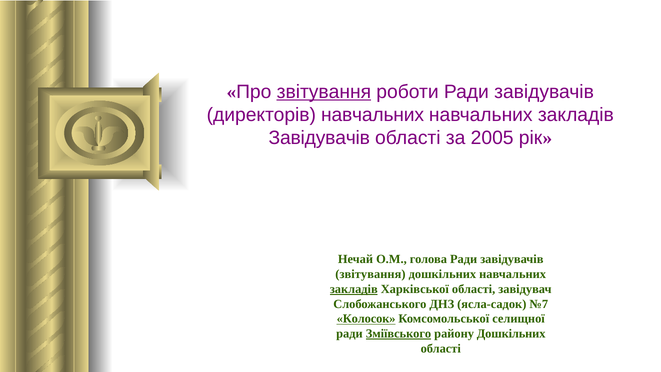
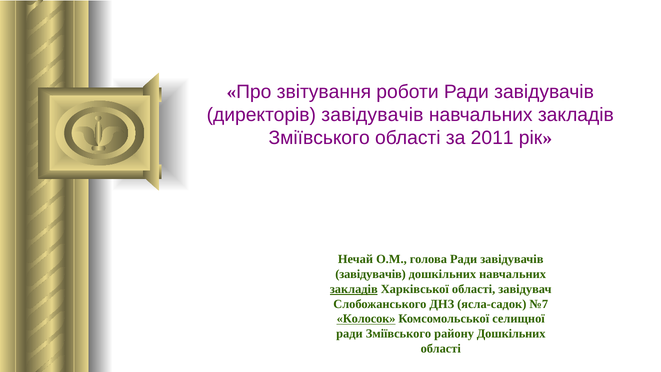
звітування underline: present -> none (324, 92)
директорів навчальних: навчальних -> завідувачів (372, 115)
Завідувачів: Завідувачів -> Зміївського (319, 138)
2005: 2005 -> 2011 (492, 138)
звітування: звітування -> завідувачів (371, 274)
Зміївського underline: present -> none (398, 334)
